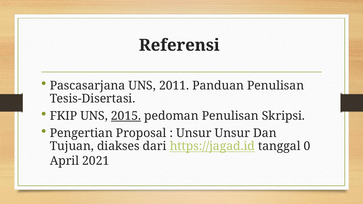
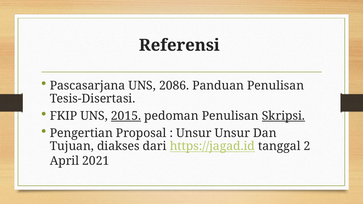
2011: 2011 -> 2086 (174, 86)
Skripsi underline: none -> present (283, 116)
0: 0 -> 2 (307, 146)
